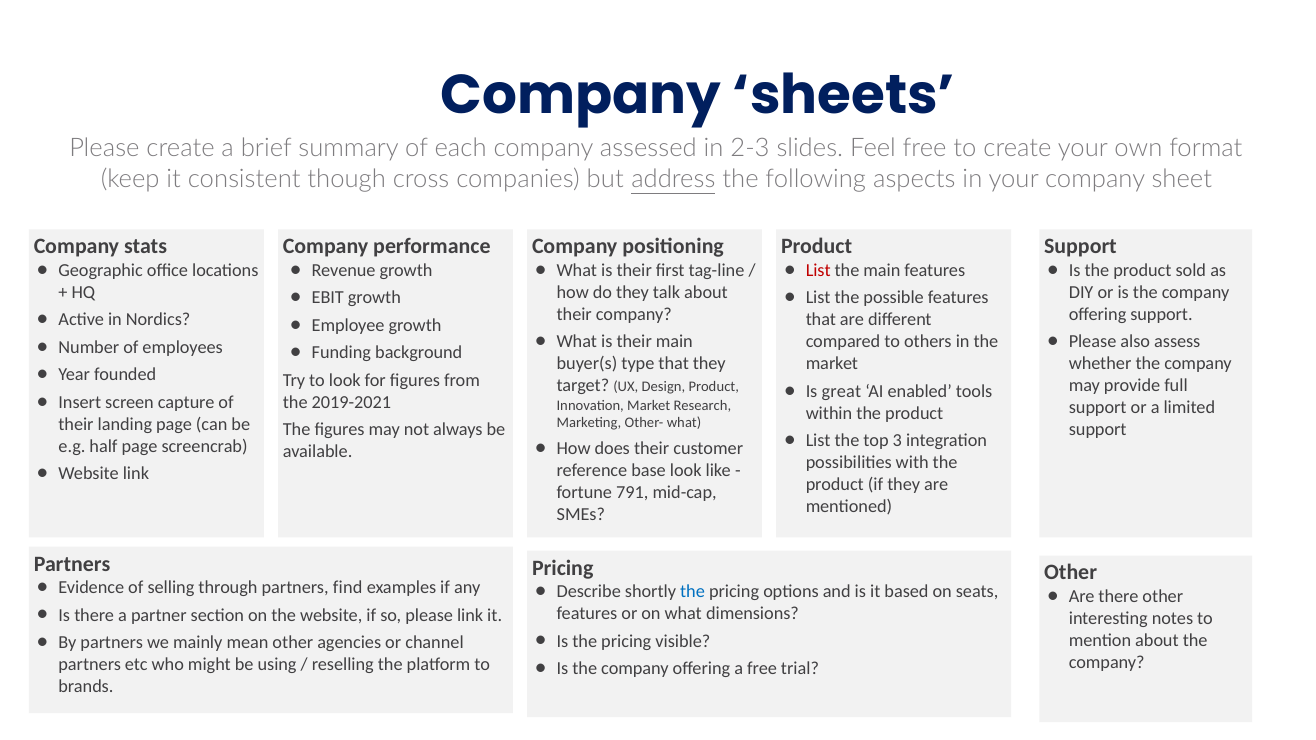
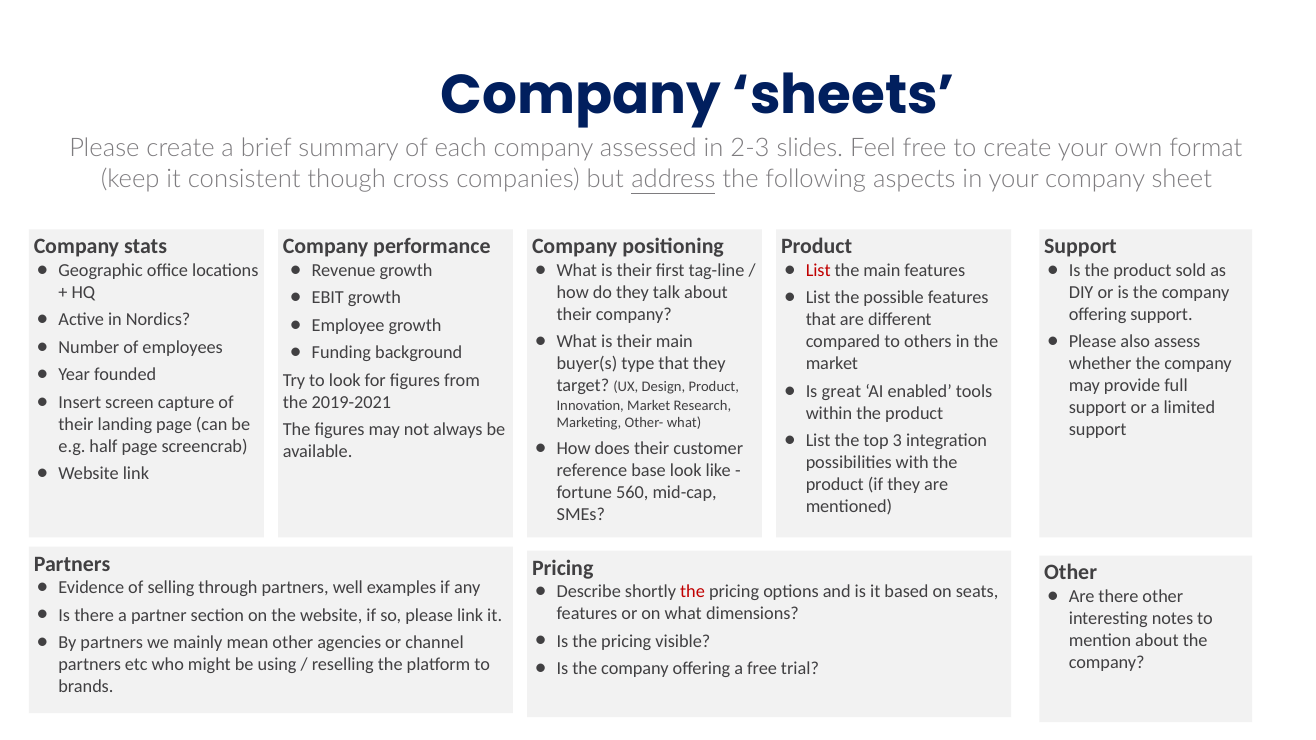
791: 791 -> 560 (632, 492)
find: find -> well (348, 588)
the colour: blue -> red (692, 592)
